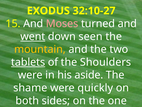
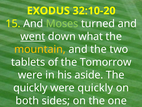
32:10-27: 32:10-27 -> 32:10-20 (94, 11)
Moses colour: pink -> light green (62, 24)
seen: seen -> what (91, 36)
tablets underline: present -> none (28, 62)
Shoulders: Shoulders -> Tomorrow (106, 62)
shame: shame -> quickly (30, 87)
